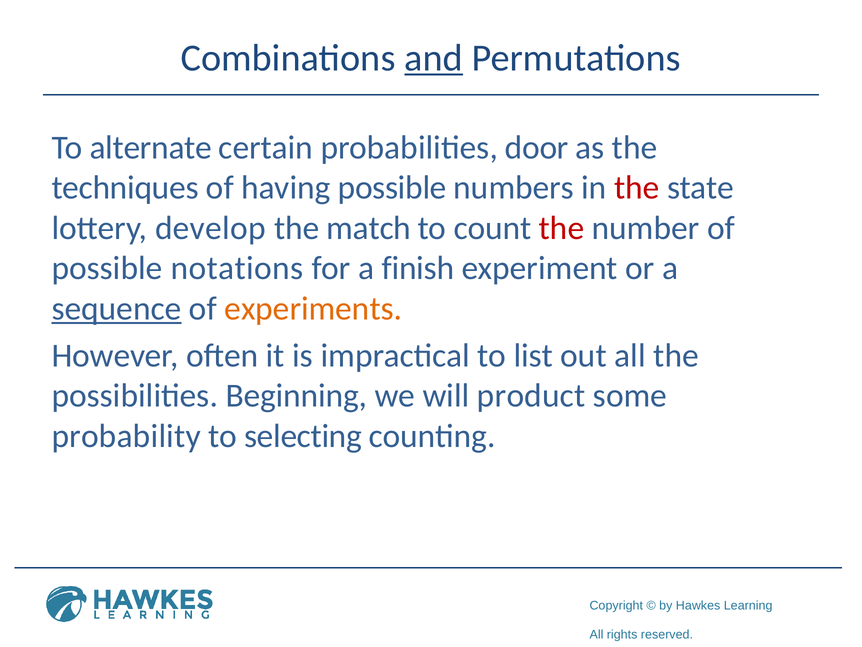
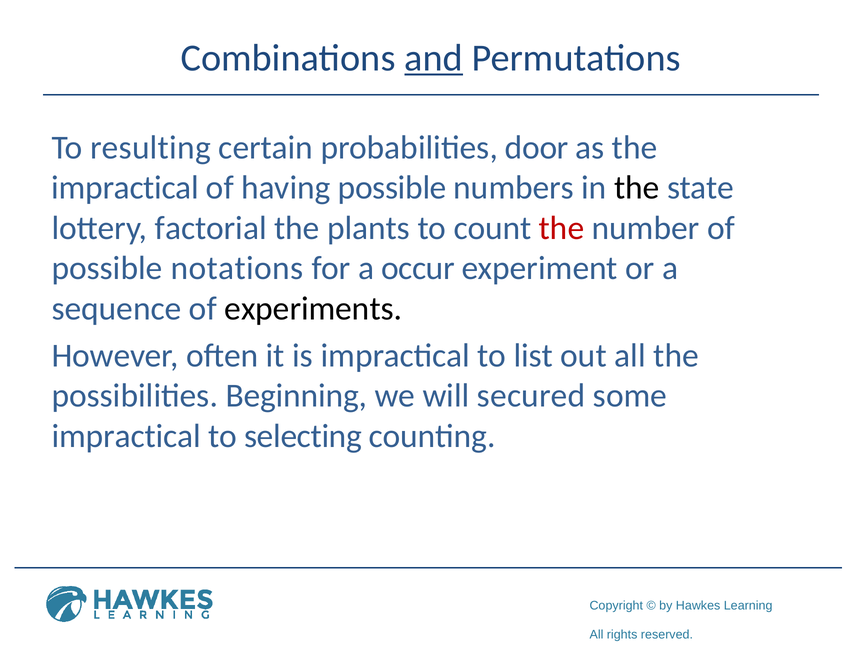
alternate: alternate -> resulting (150, 147)
techniques: techniques -> impractical (125, 188)
the colour: red -> black (637, 188)
develop: develop -> factorial (211, 228)
match: match -> plants (369, 228)
finish: finish -> occur (418, 268)
sequence underline: present -> none (117, 308)
experiments colour: orange -> black (313, 308)
product: product -> secured (531, 396)
probability: probability -> impractical (126, 436)
